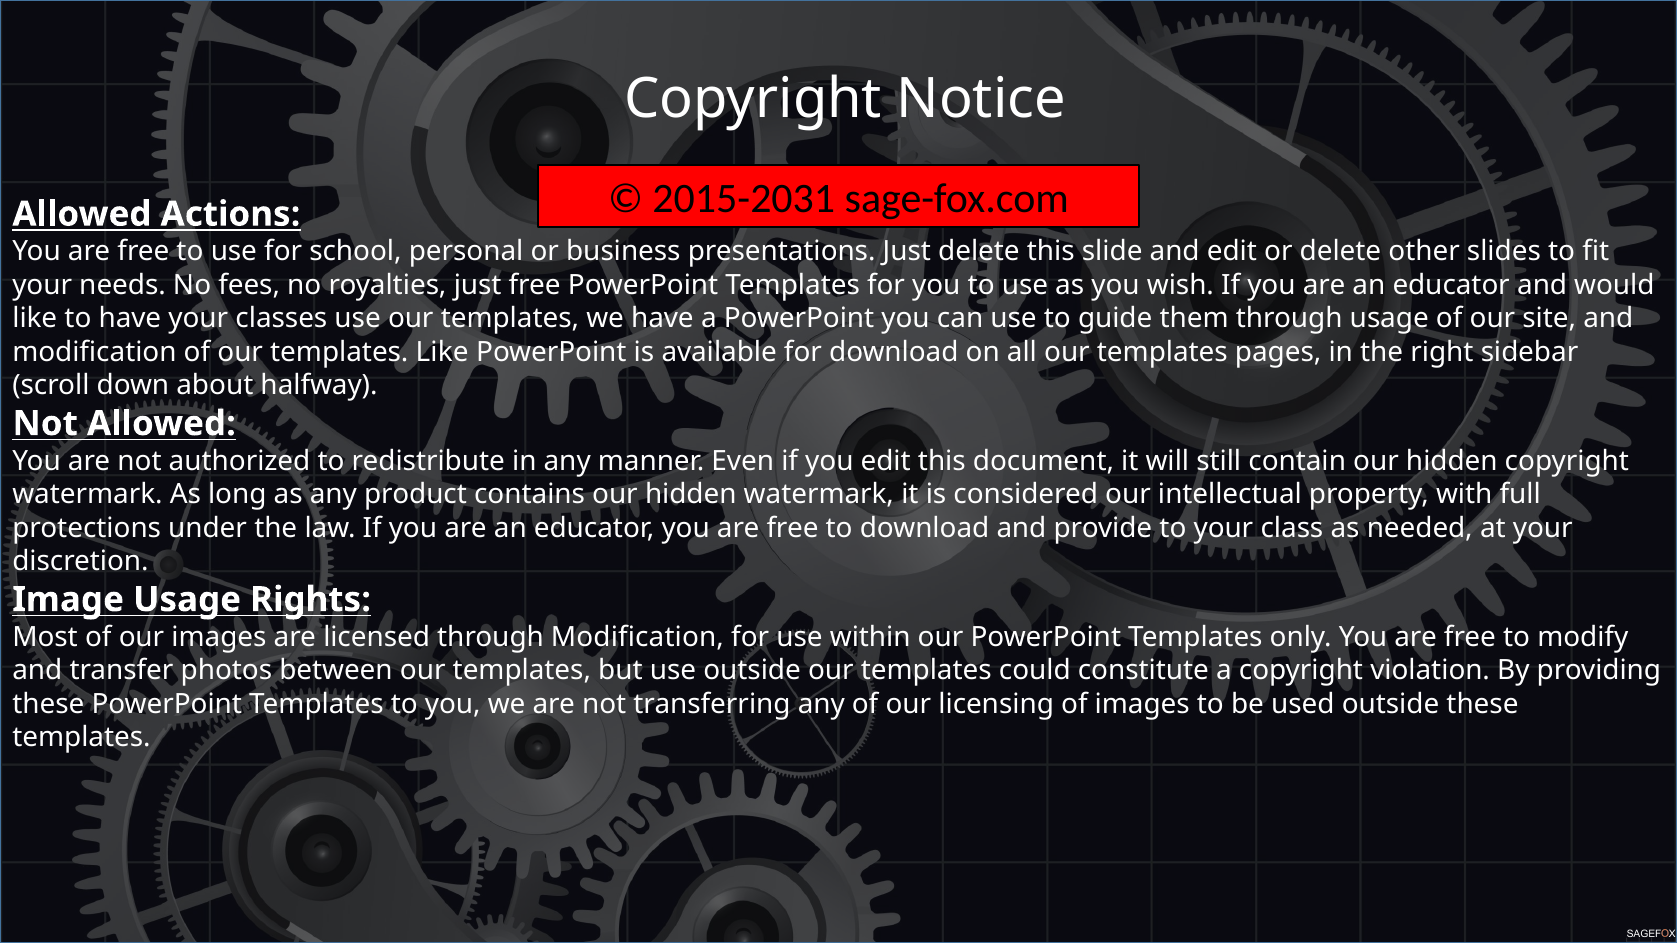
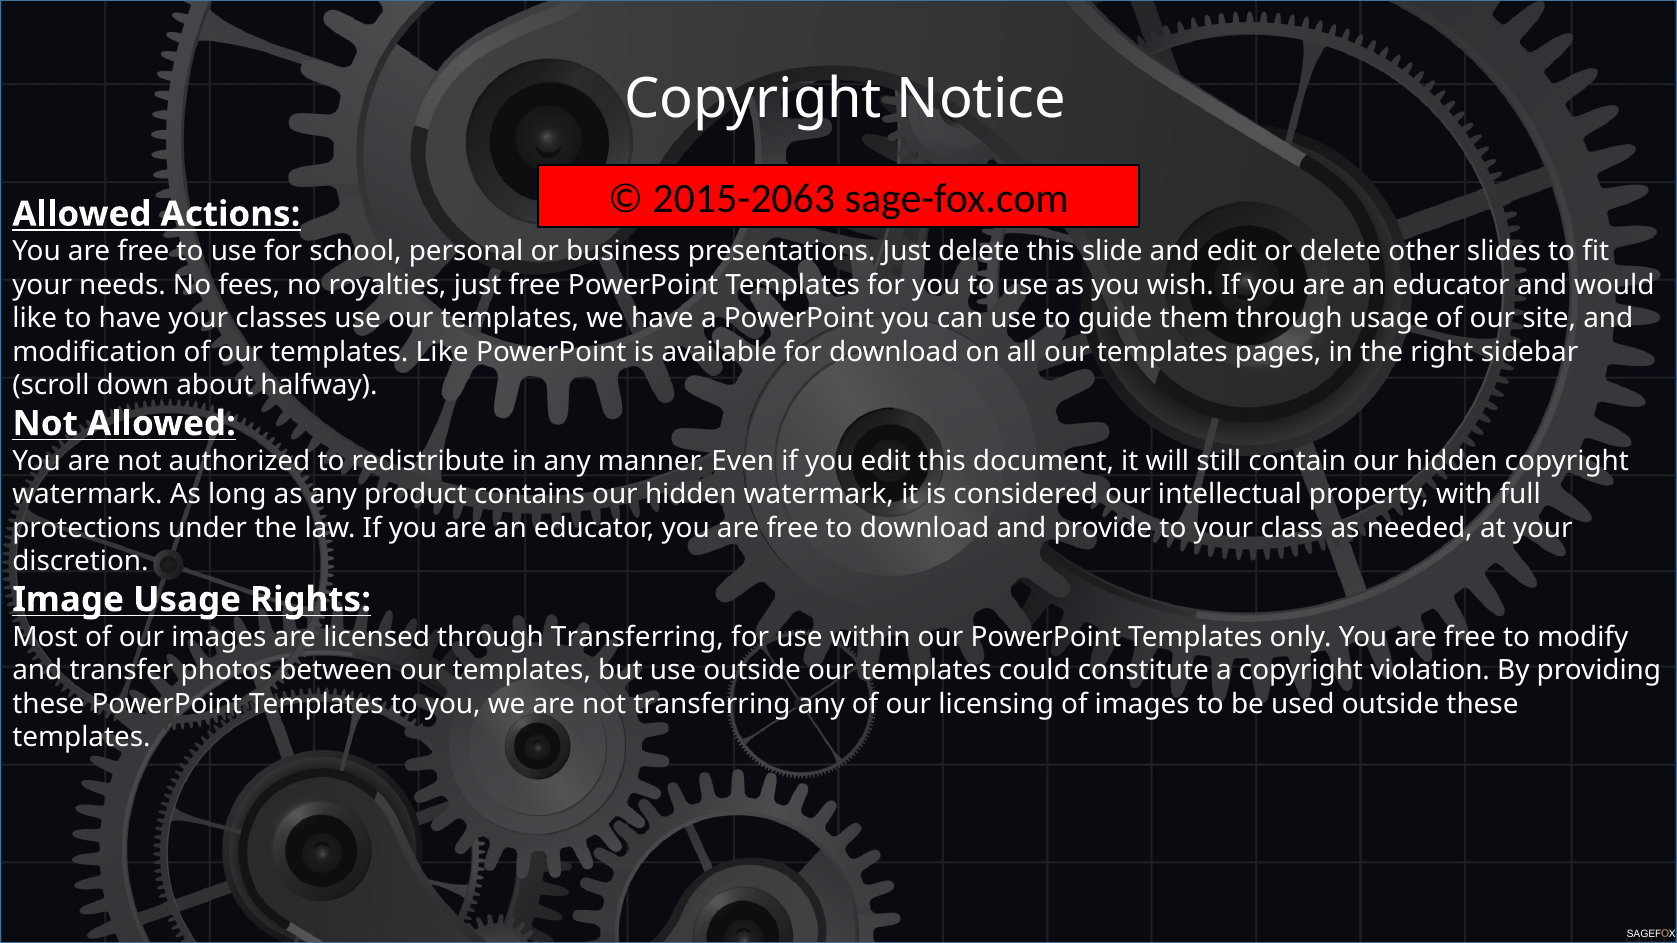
2015-2031: 2015-2031 -> 2015-2063 (744, 199)
through Modification: Modification -> Transferring (637, 637)
